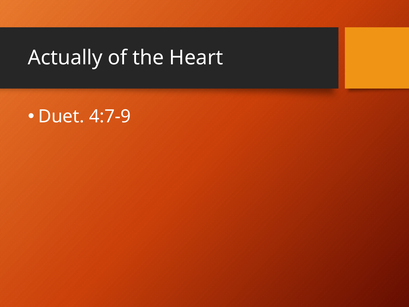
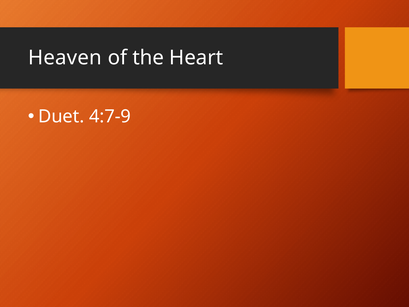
Actually: Actually -> Heaven (65, 58)
